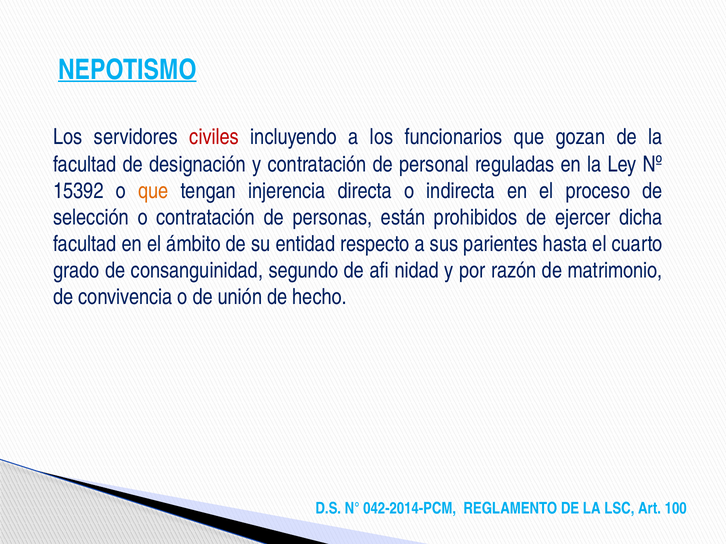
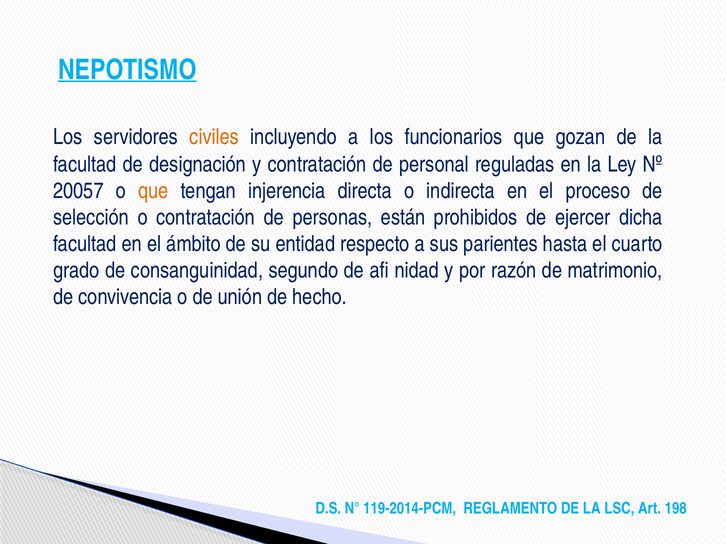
civiles colour: red -> orange (214, 137)
15392: 15392 -> 20057 (78, 191)
042-2014-PCM: 042-2014-PCM -> 119-2014-PCM (410, 509)
100: 100 -> 198 (676, 509)
